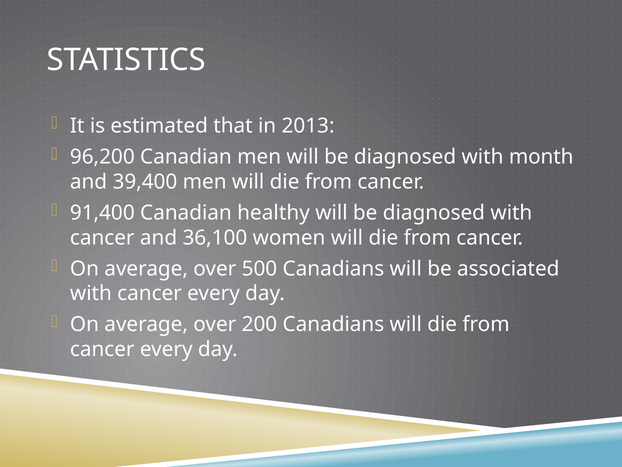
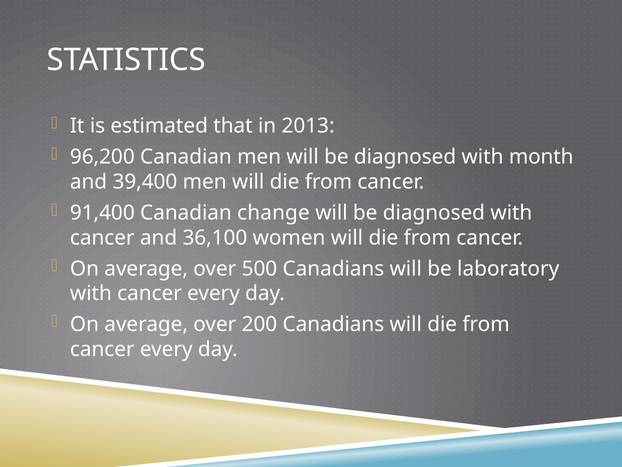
healthy: healthy -> change (273, 213)
associated: associated -> laboratory (508, 268)
